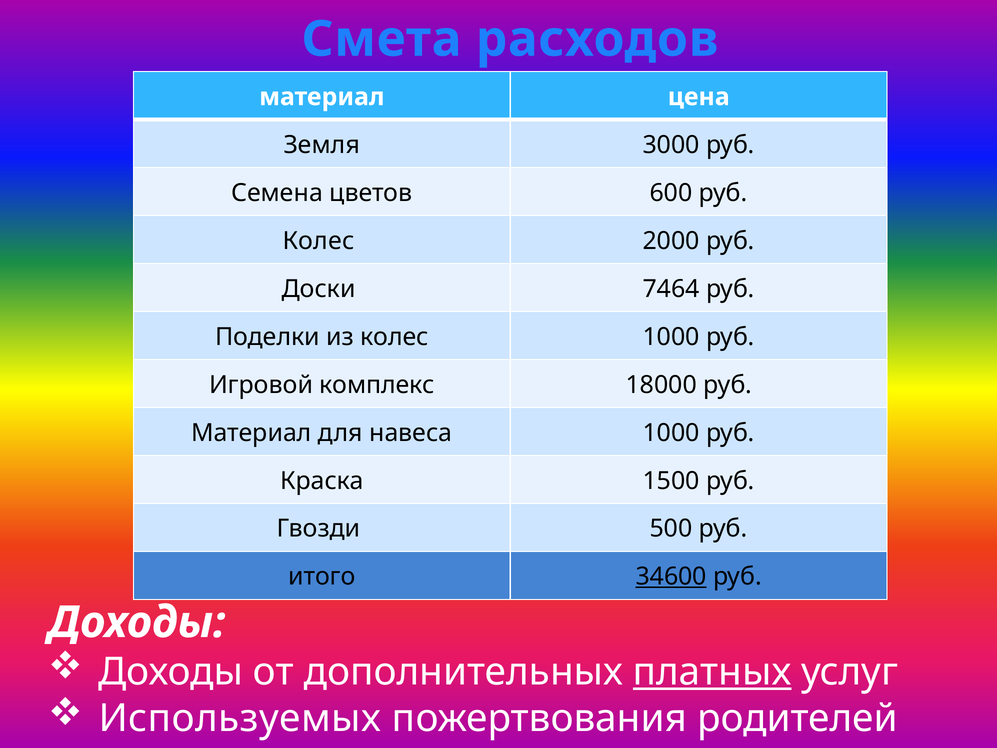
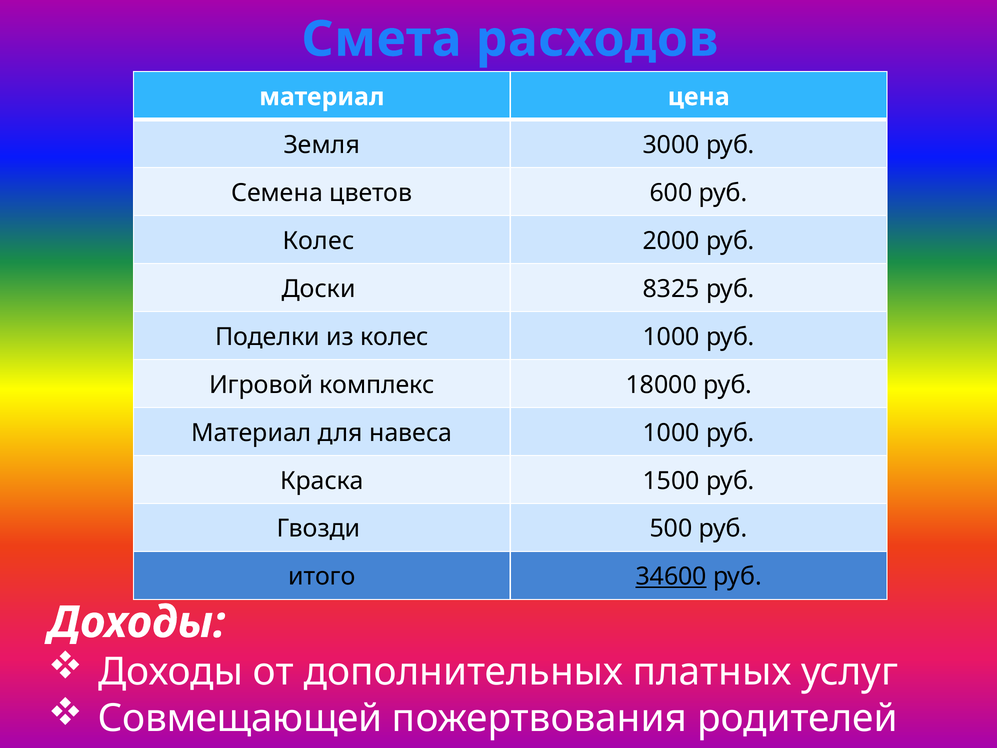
7464: 7464 -> 8325 (671, 289)
платных underline: present -> none (712, 672)
Используемых: Используемых -> Совмещающей (240, 718)
